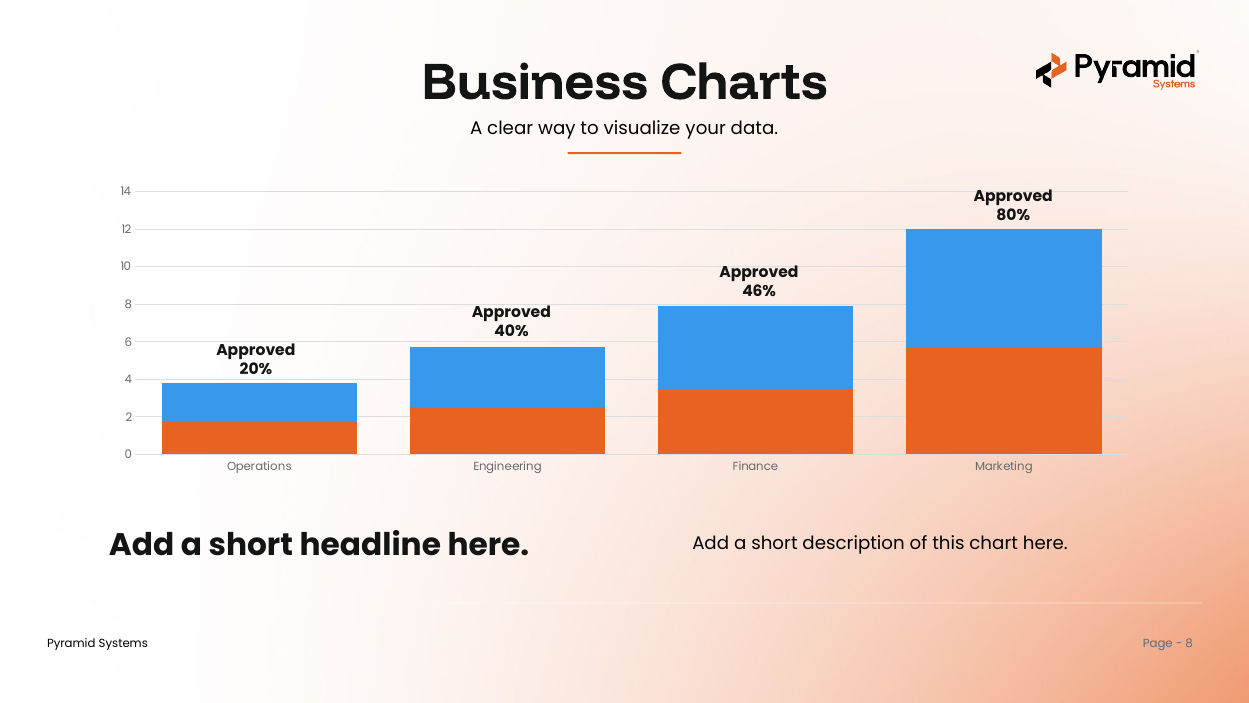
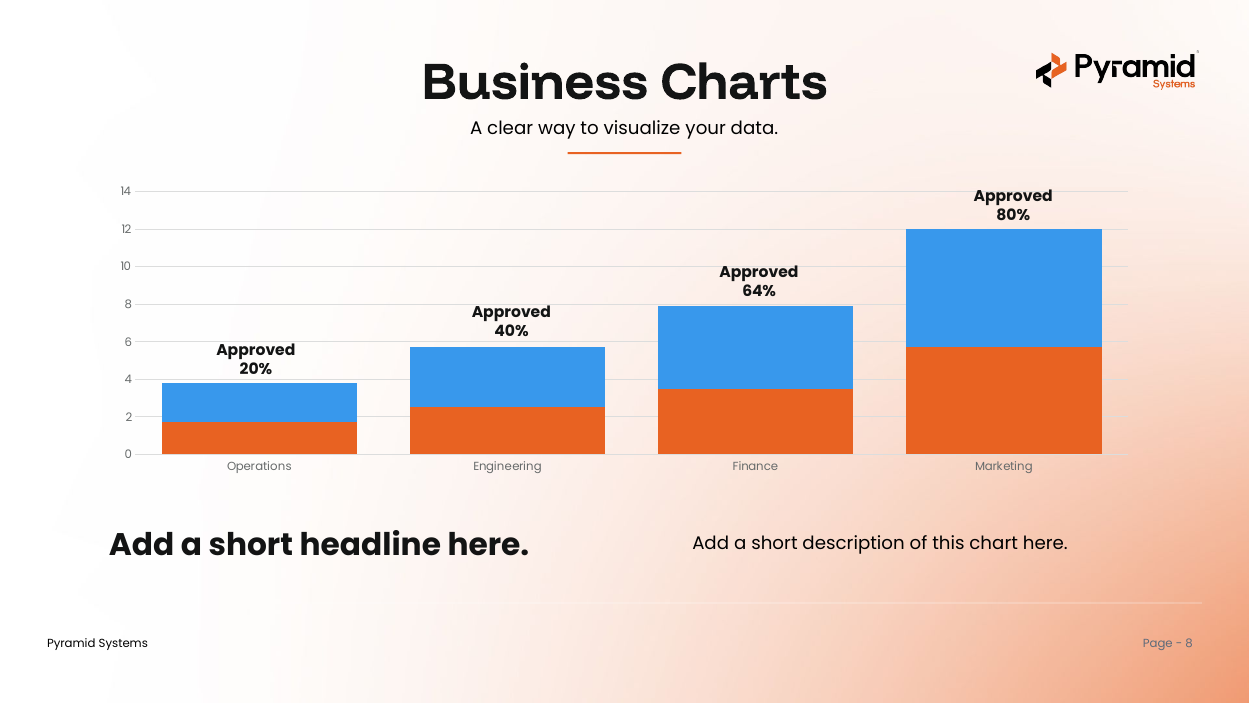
46%: 46% -> 64% (759, 291)
